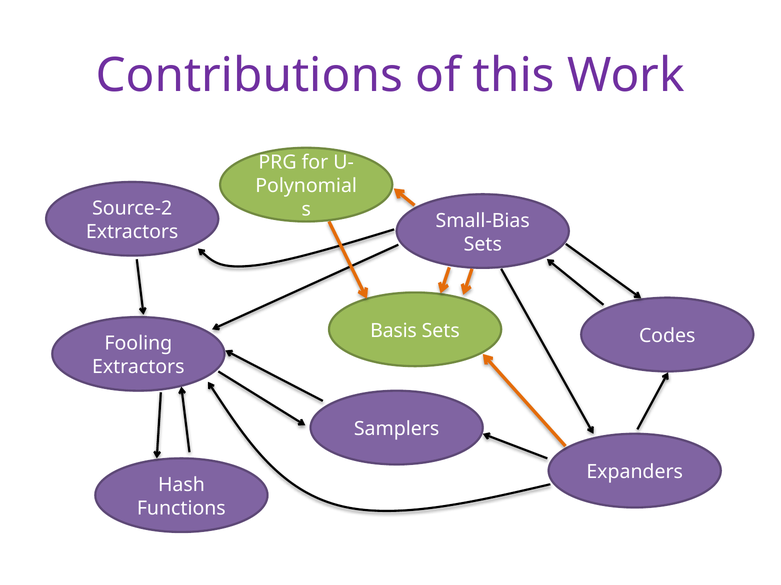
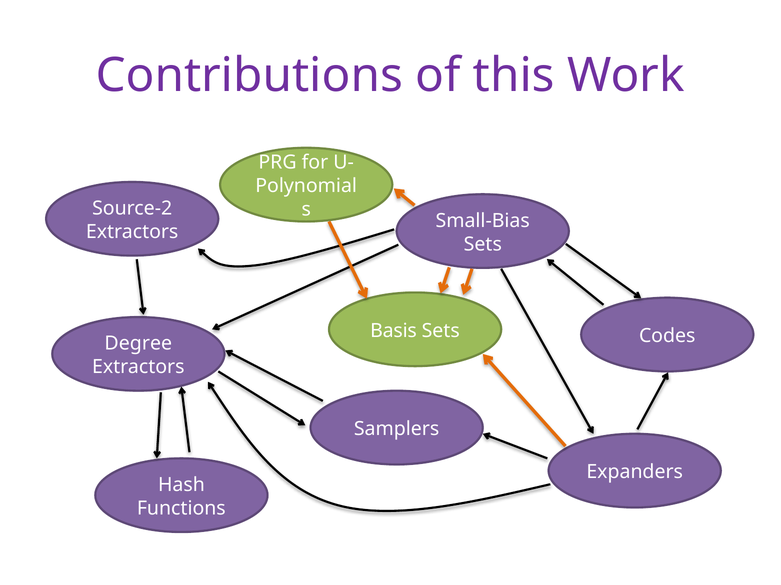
Fooling: Fooling -> Degree (138, 344)
